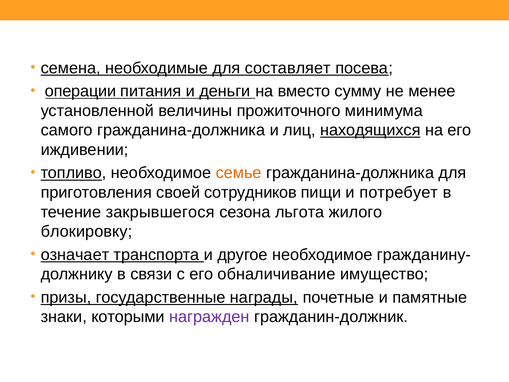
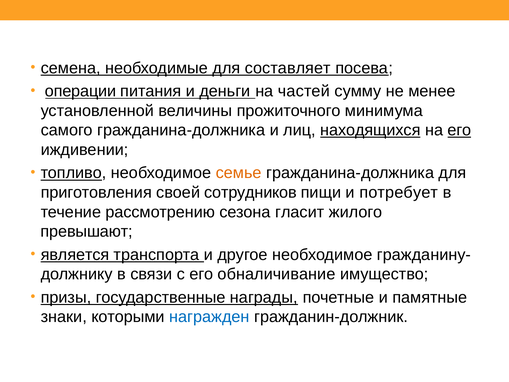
вместо: вместо -> частей (304, 91)
его underline: none -> present (459, 130)
закрывшегося: закрывшегося -> рассмотрению (160, 212)
льгота: льгота -> гласит (300, 212)
блокировку: блокировку -> превышают (87, 231)
означает: означает -> является (75, 255)
награжден colour: purple -> blue (209, 317)
